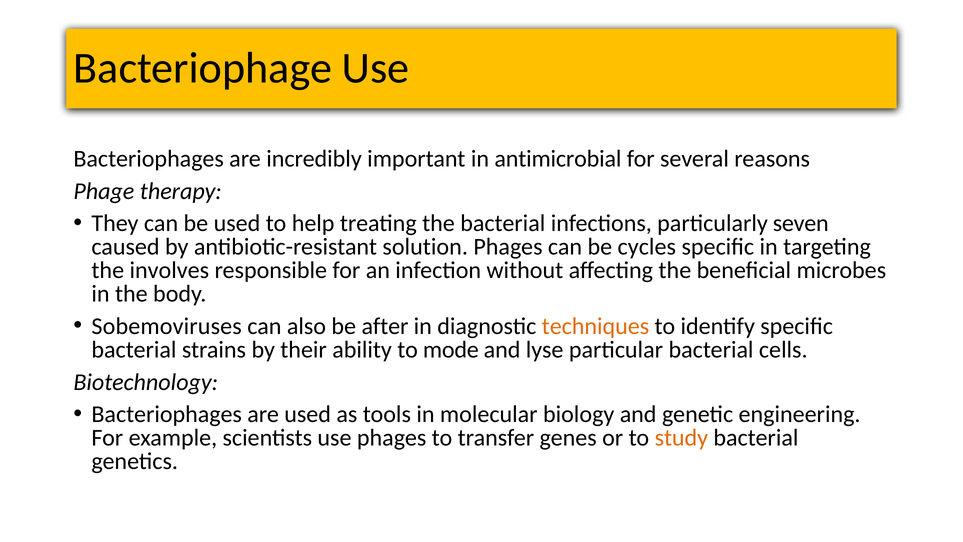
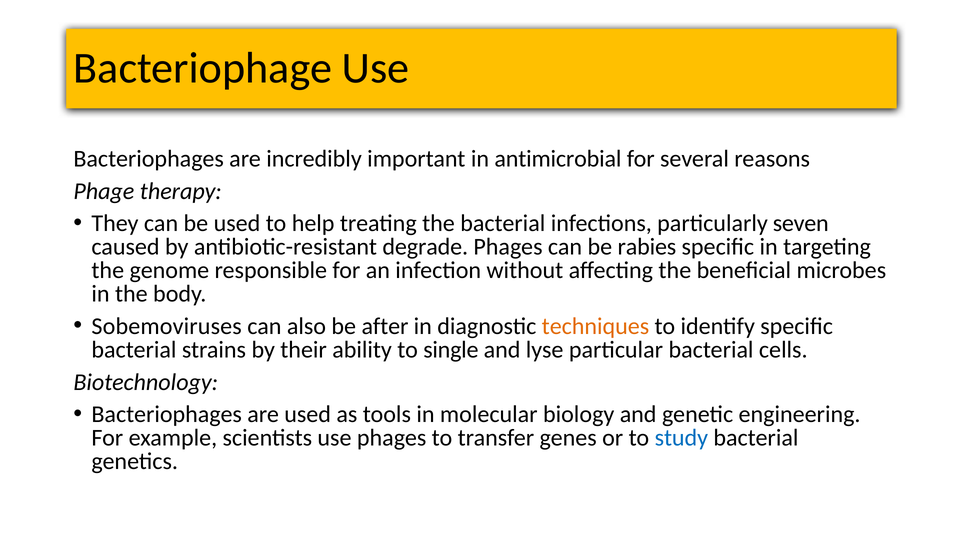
solution: solution -> degrade (425, 247)
cycles: cycles -> rabies (647, 247)
involves: involves -> genome (169, 270)
mode: mode -> single (451, 349)
study colour: orange -> blue (681, 438)
